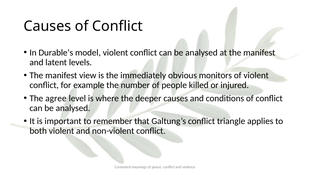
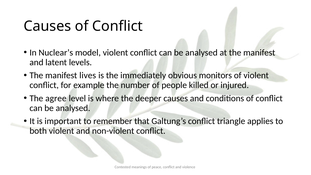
Durable’s: Durable’s -> Nuclear’s (56, 53)
view: view -> lives (88, 75)
